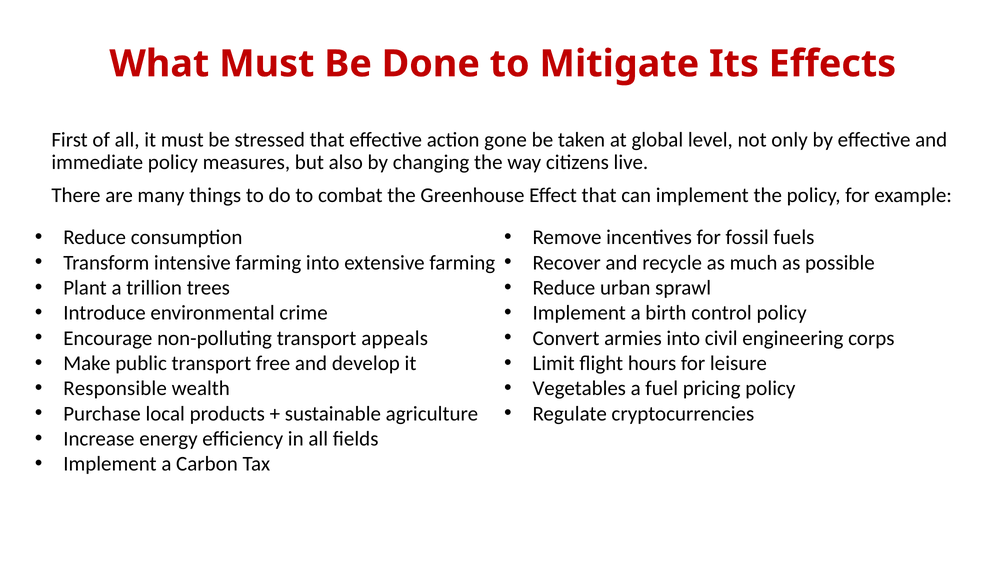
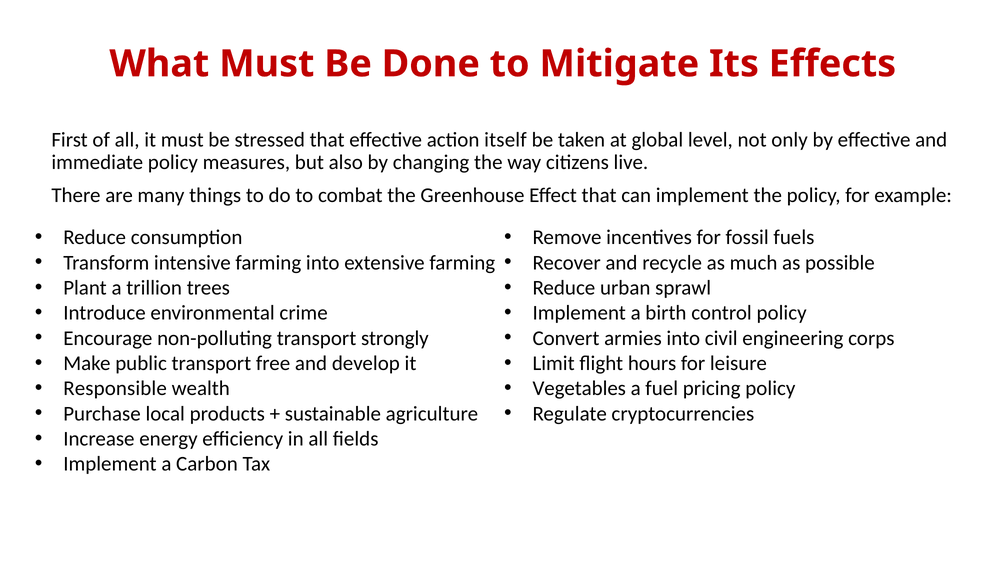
gone: gone -> itself (505, 140)
appeals: appeals -> strongly (395, 338)
